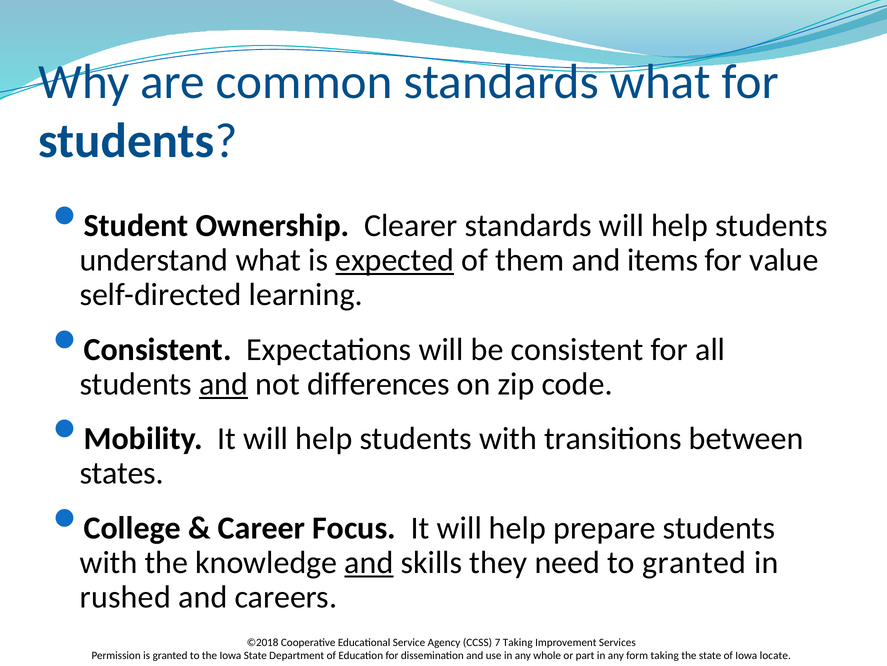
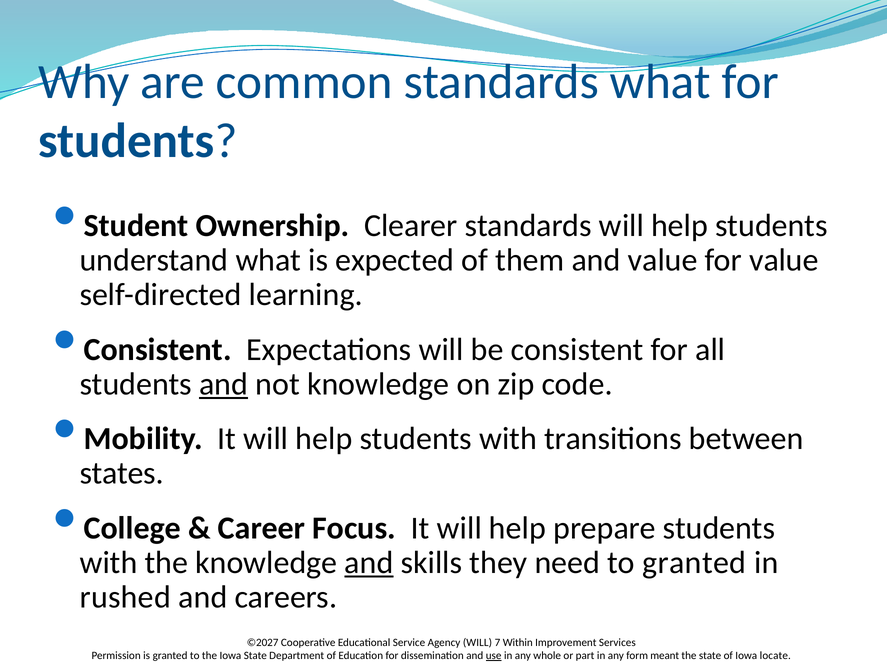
expected underline: present -> none (395, 260)
and items: items -> value (663, 260)
not differences: differences -> knowledge (378, 384)
©2018: ©2018 -> ©2027 (263, 642)
Agency CCSS: CCSS -> WILL (477, 642)
7 Taking: Taking -> Within (518, 642)
use underline: none -> present (494, 655)
form taking: taking -> meant (665, 655)
